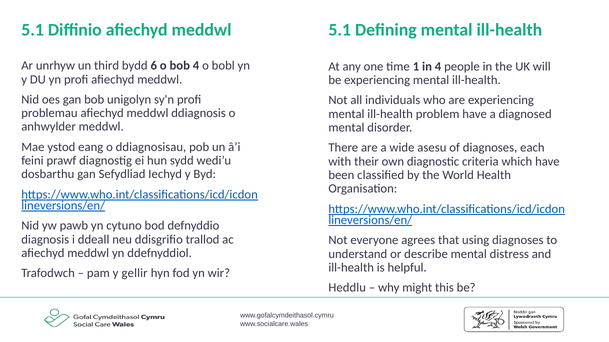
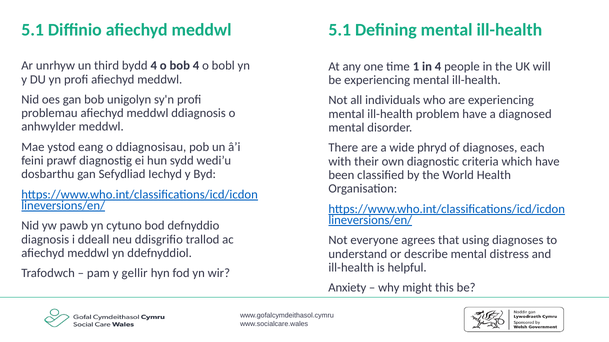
bydd 6: 6 -> 4 (154, 66)
asesu: asesu -> phryd (432, 148)
Heddlu: Heddlu -> Anxiety (347, 288)
